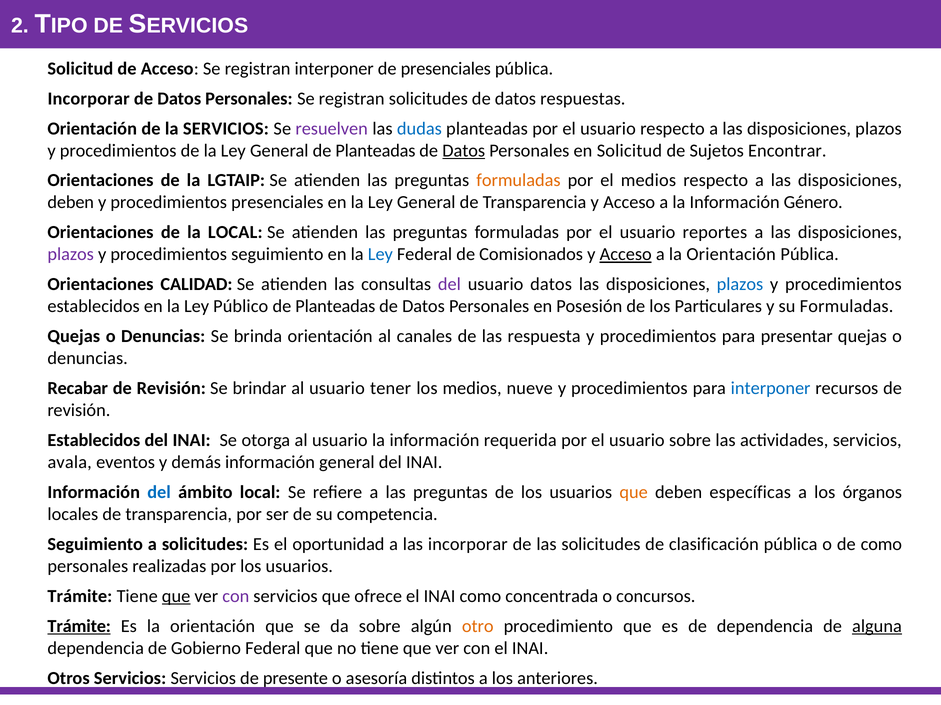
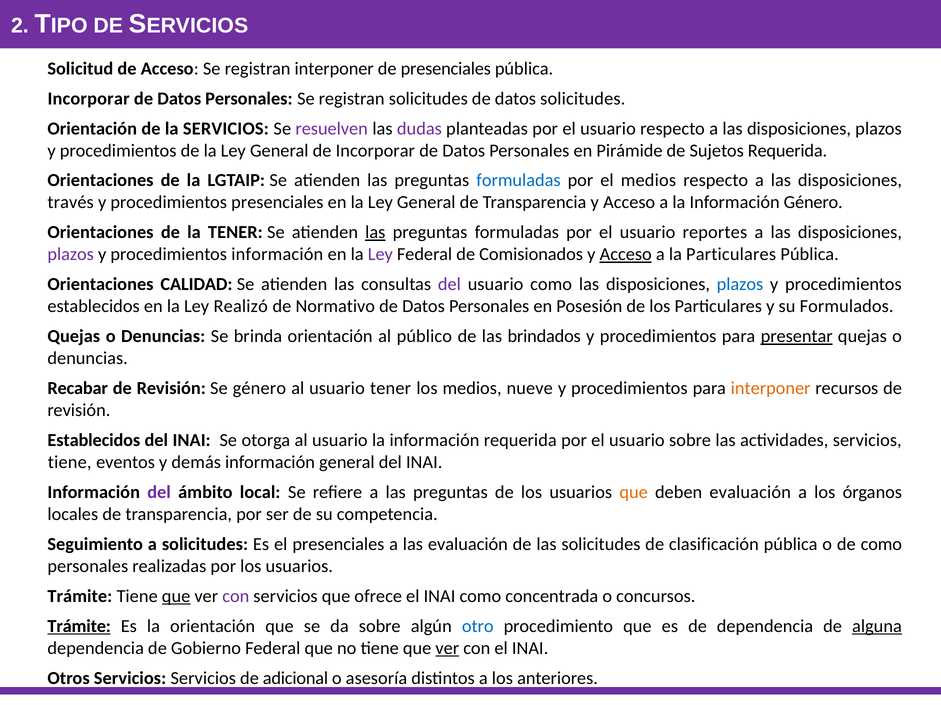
datos respuestas: respuestas -> solicitudes (583, 99)
dudas colour: blue -> purple (419, 129)
General de Planteadas: Planteadas -> Incorporar (375, 151)
Datos underline: present -> none (464, 151)
en Solicitud: Solicitud -> Pirámide (629, 151)
Sujetos Encontrar: Encontrar -> Requerida (787, 151)
formuladas colour: orange -> blue (518, 181)
deben: deben -> través (71, 203)
la LOCAL: LOCAL -> TENER (235, 233)
las underline: none -> present (375, 233)
procedimientos seguimiento: seguimiento -> información (277, 255)
Ley colour: blue -> purple (380, 255)
a la Orientación: Orientación -> Particulares (731, 255)
usuario datos: datos -> como (551, 285)
Público: Público -> Realizó (241, 307)
Planteadas: Planteadas -> Normativo (335, 307)
su Formuladas: Formuladas -> Formulados (847, 307)
canales: canales -> público (424, 337)
respuesta: respuesta -> brindados (544, 337)
presentar underline: none -> present (797, 337)
Se brindar: brindar -> género (259, 389)
interponer colour: blue -> orange (771, 389)
avala: avala -> tiene (70, 463)
del colour: blue -> purple (159, 493)
deben específicas: específicas -> evaluación (750, 493)
el oportunidad: oportunidad -> presenciales (338, 545)
las incorporar: incorporar -> evaluación (468, 545)
otro colour: orange -> blue (478, 627)
ver underline: none -> present (447, 649)
presente: presente -> adicional (295, 679)
